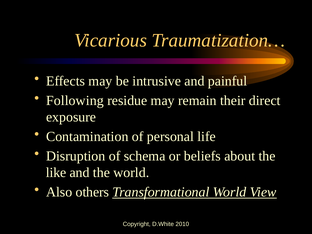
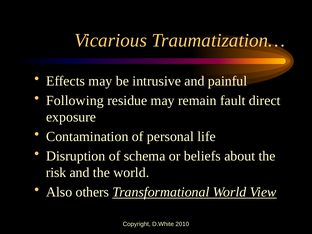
their: their -> fault (233, 100)
like: like -> risk (56, 173)
